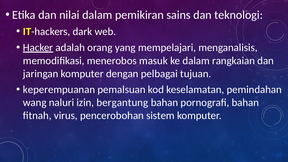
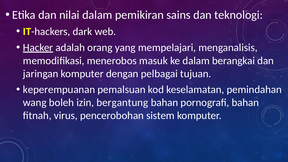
rangkaian: rangkaian -> berangkai (234, 61)
naluri: naluri -> boleh (61, 103)
